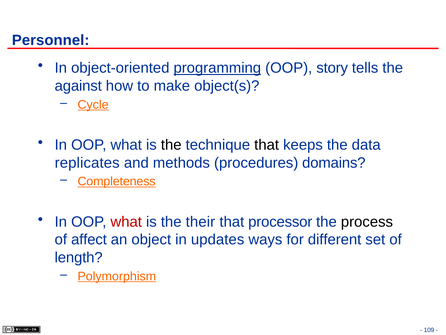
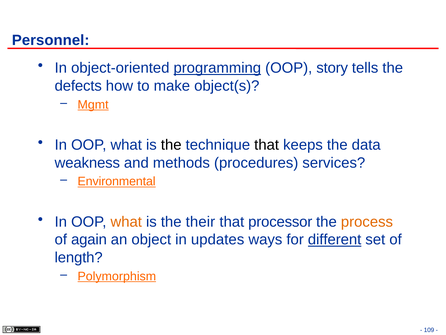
against: against -> defects (78, 86)
Cycle: Cycle -> Mgmt (93, 104)
replicates: replicates -> weakness (87, 163)
domains: domains -> services (334, 163)
Completeness: Completeness -> Environmental (117, 181)
what colour: red -> orange (126, 222)
process colour: black -> orange (367, 222)
affect: affect -> again (89, 239)
different underline: none -> present (335, 239)
